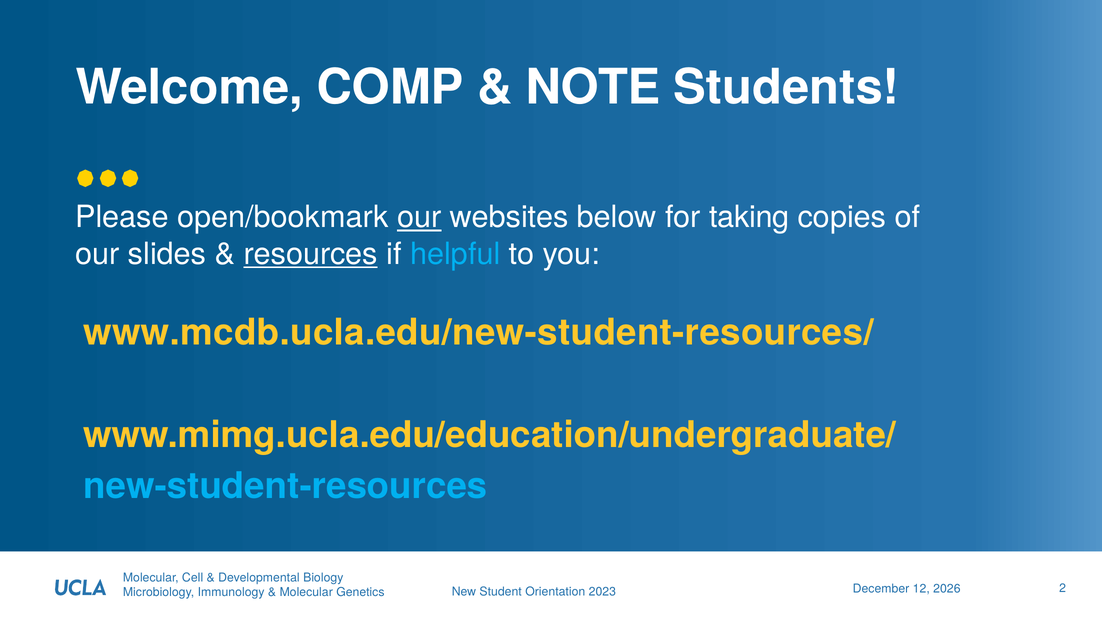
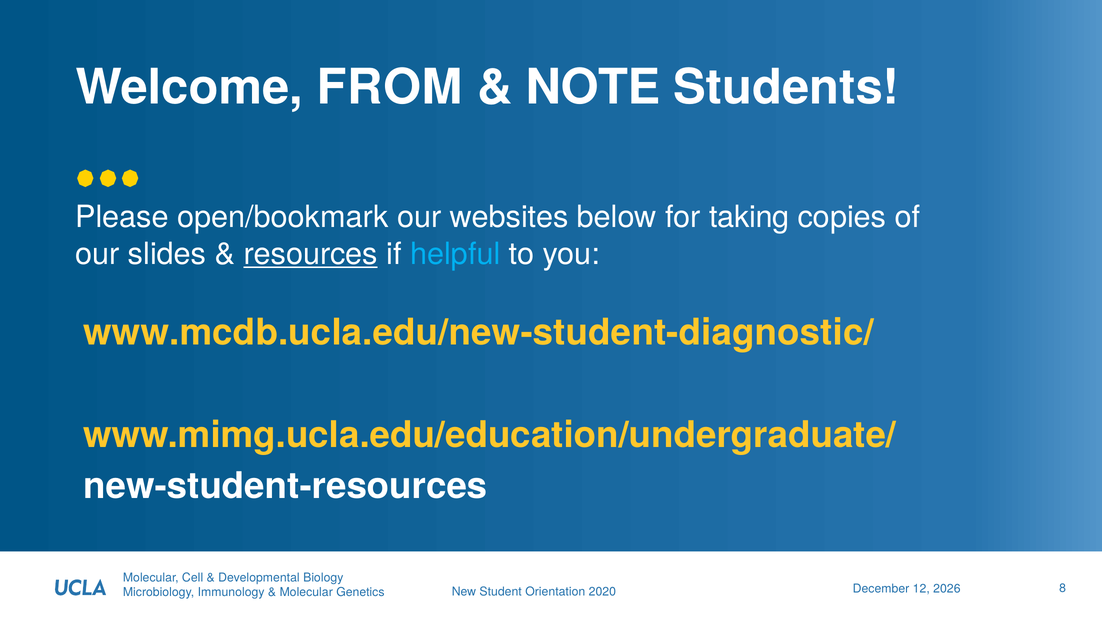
COMP: COMP -> FROM (390, 87)
our underline: present -> none (419, 217)
www.mcdb.ucla.edu/new-student-resources/: www.mcdb.ucla.edu/new-student-resources/ -> www.mcdb.ucla.edu/new-student-diagnostic/ (479, 332)
new-student-resources colour: light blue -> white (285, 486)
2023: 2023 -> 2020 (602, 591)
2: 2 -> 8 (1063, 588)
